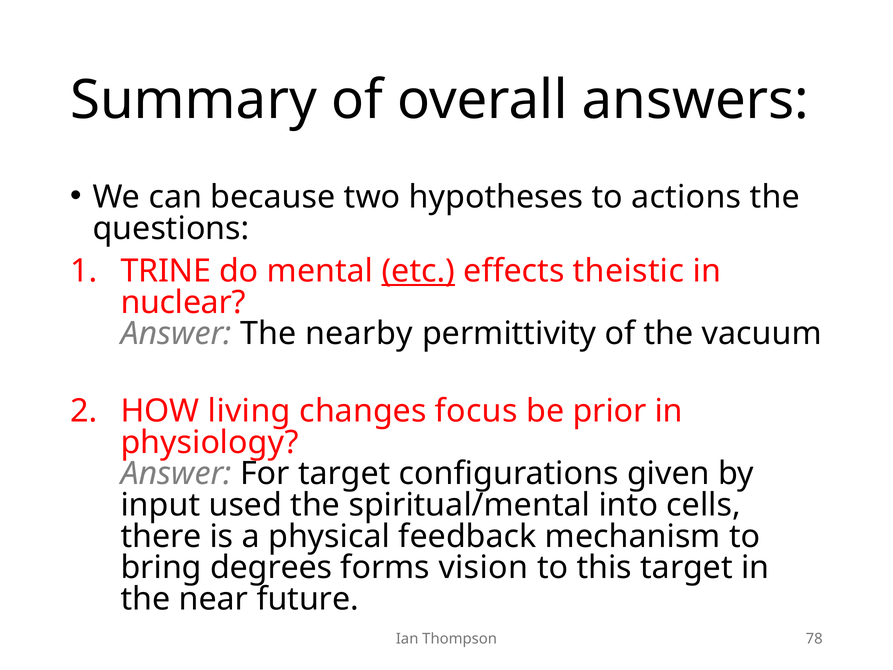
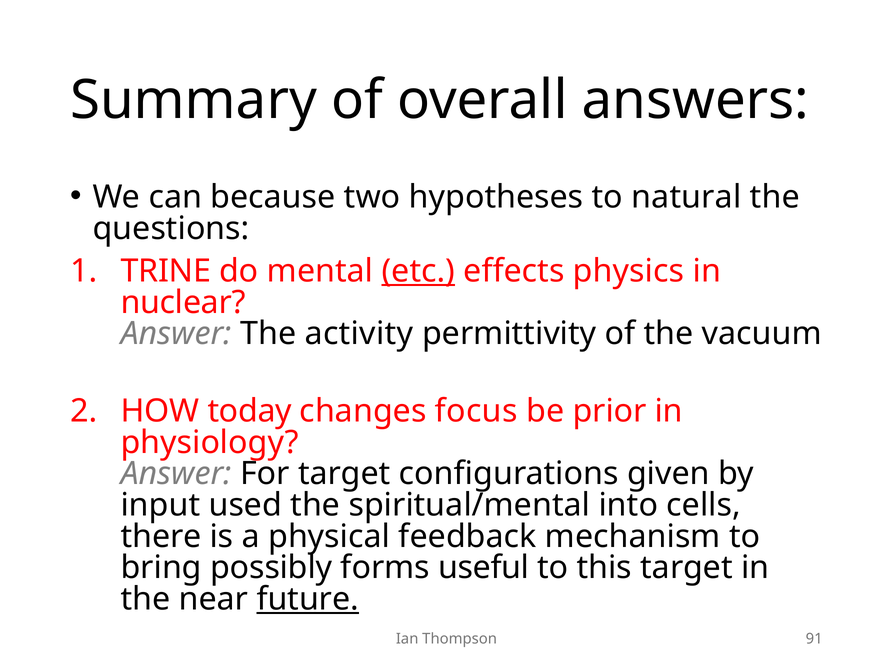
actions: actions -> natural (686, 197)
theistic: theistic -> physics (629, 271)
nearby: nearby -> activity (359, 334)
living: living -> today (250, 411)
degrees: degrees -> possibly (271, 568)
vision: vision -> useful (484, 568)
future underline: none -> present (308, 599)
78: 78 -> 91 (814, 638)
